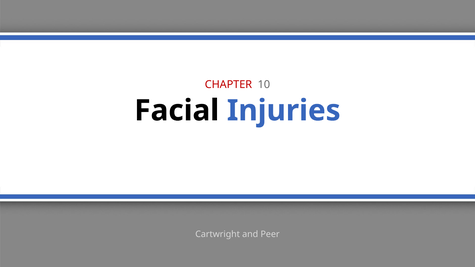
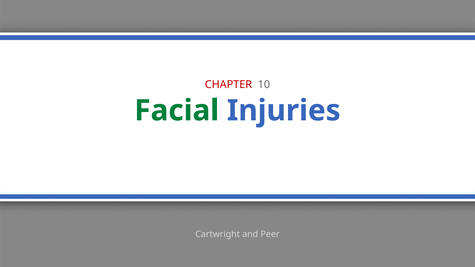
Facial colour: black -> green (177, 111)
